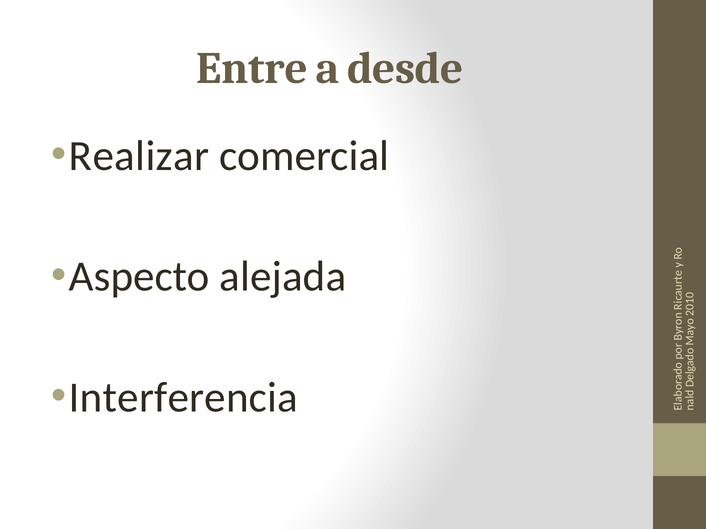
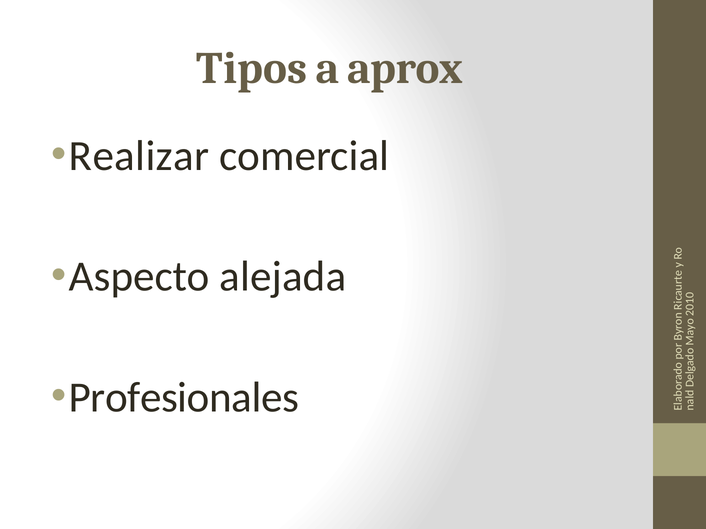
Entre: Entre -> Tipos (252, 68)
desde: desde -> aprox (405, 68)
Interferencia: Interferencia -> Profesionales (184, 398)
